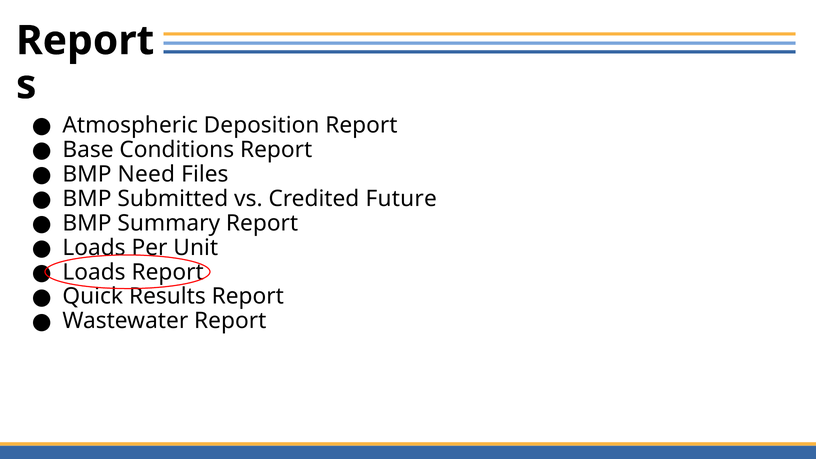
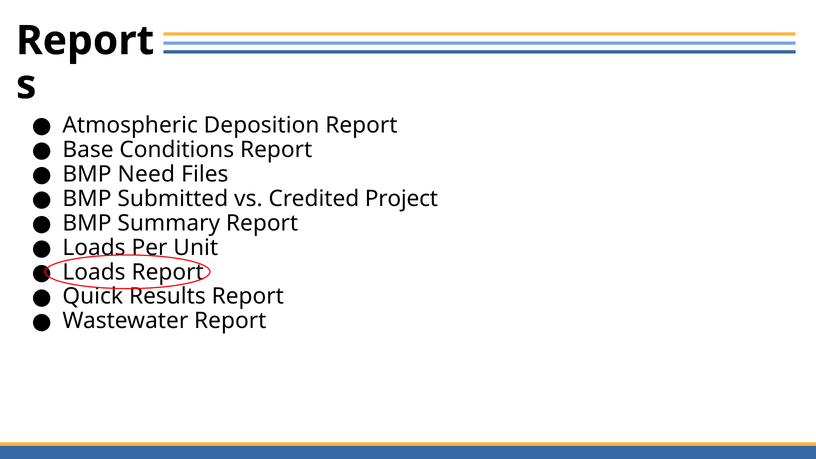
Future: Future -> Project (401, 199)
